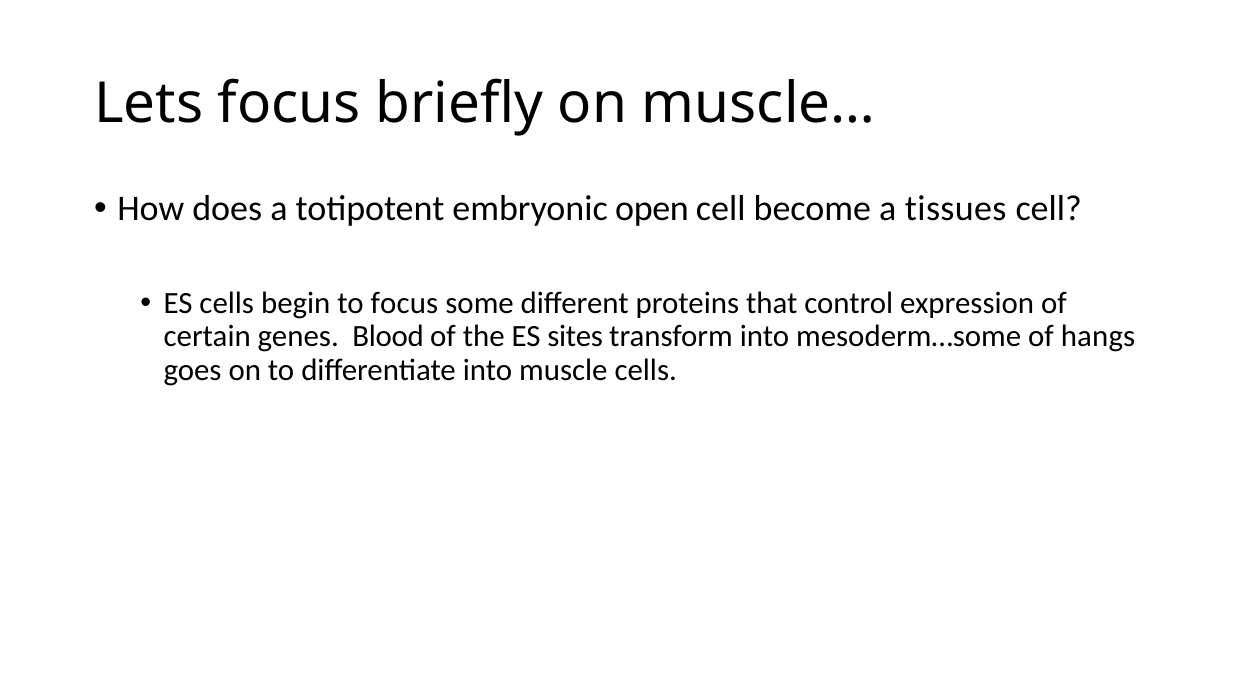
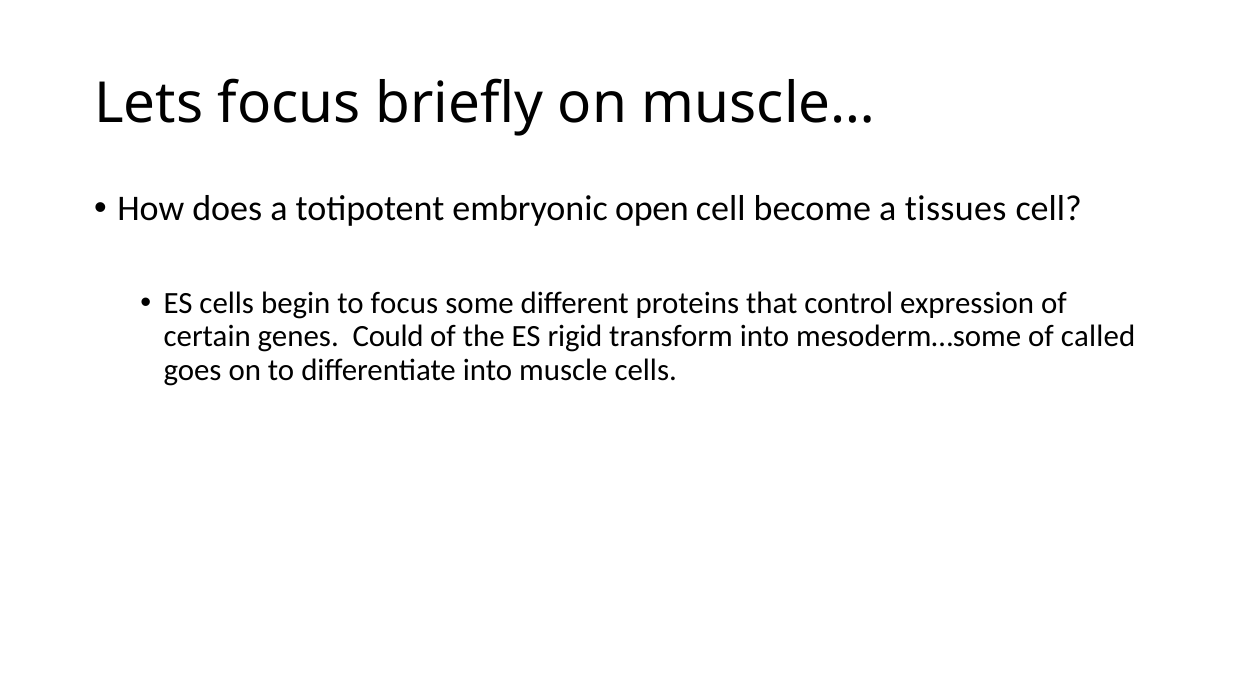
Blood: Blood -> Could (388, 336)
sites: sites -> rigid (575, 336)
hangs: hangs -> called (1098, 336)
